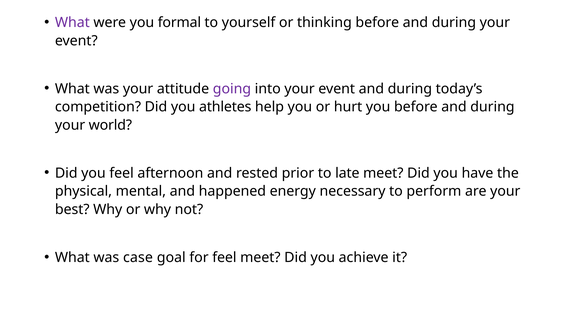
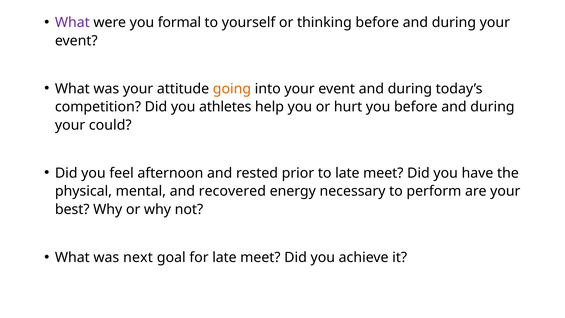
going colour: purple -> orange (232, 89)
world: world -> could (110, 125)
happened: happened -> recovered (232, 191)
case: case -> next (138, 257)
for feel: feel -> late (224, 257)
